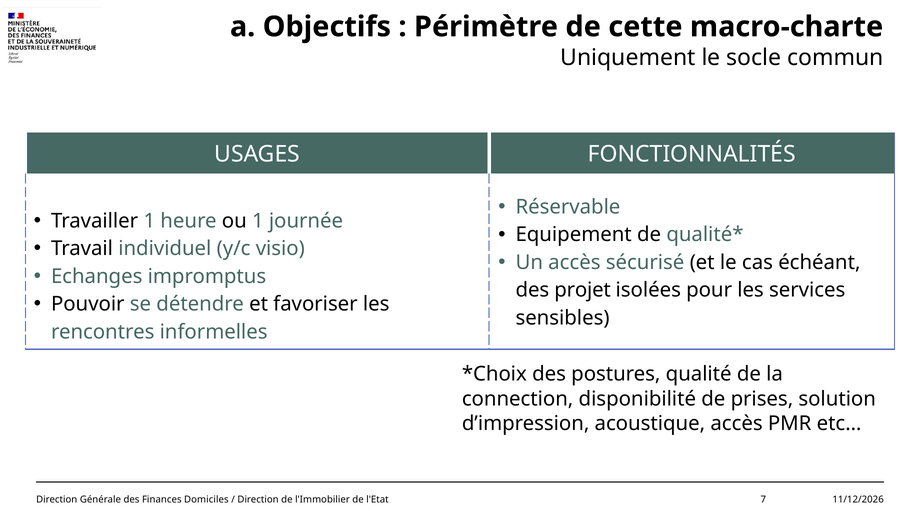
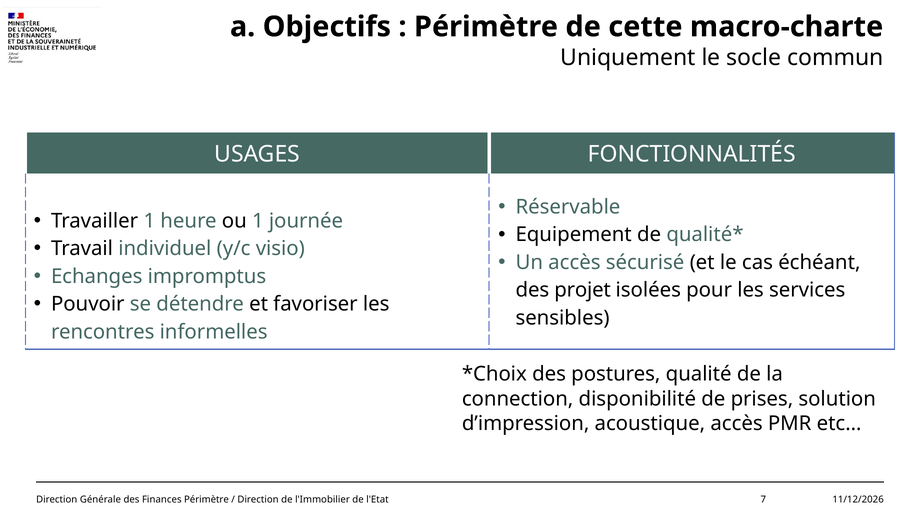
Finances Domiciles: Domiciles -> Périmètre (206, 499)
